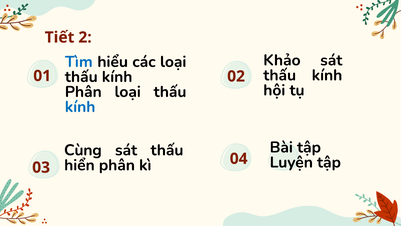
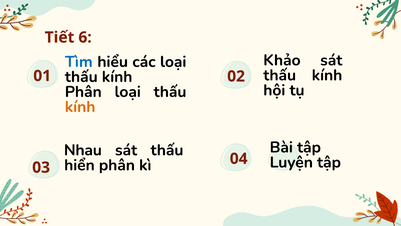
2: 2 -> 6 (85, 37)
kính colour: blue -> orange (80, 107)
Cùng: Cùng -> Nhau (83, 150)
